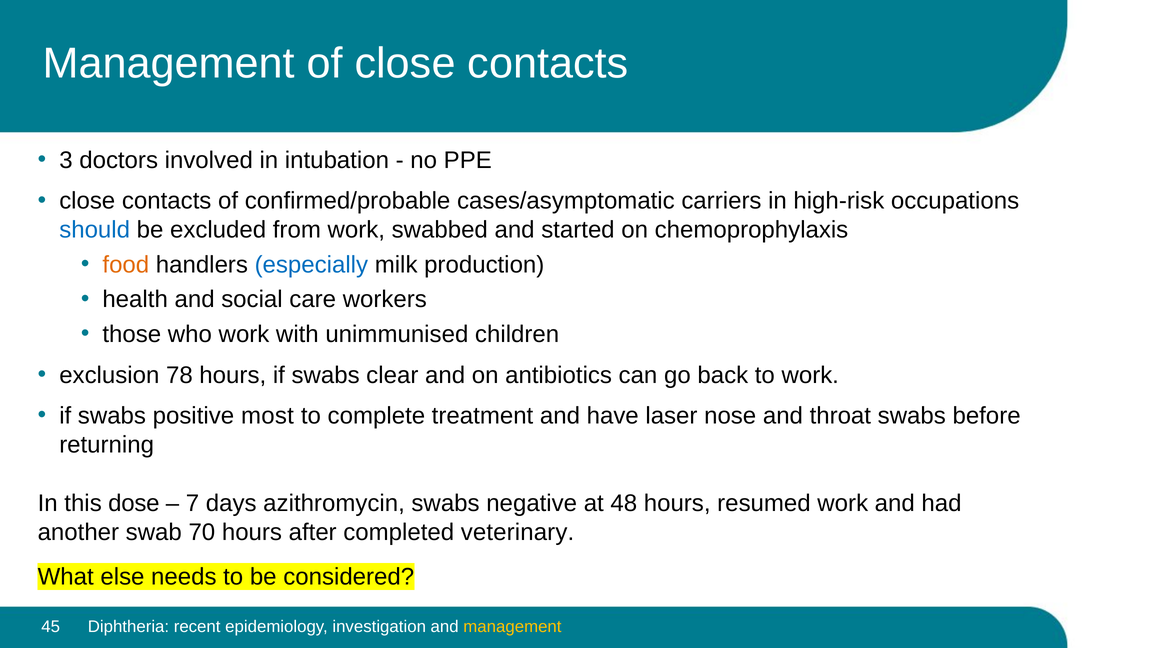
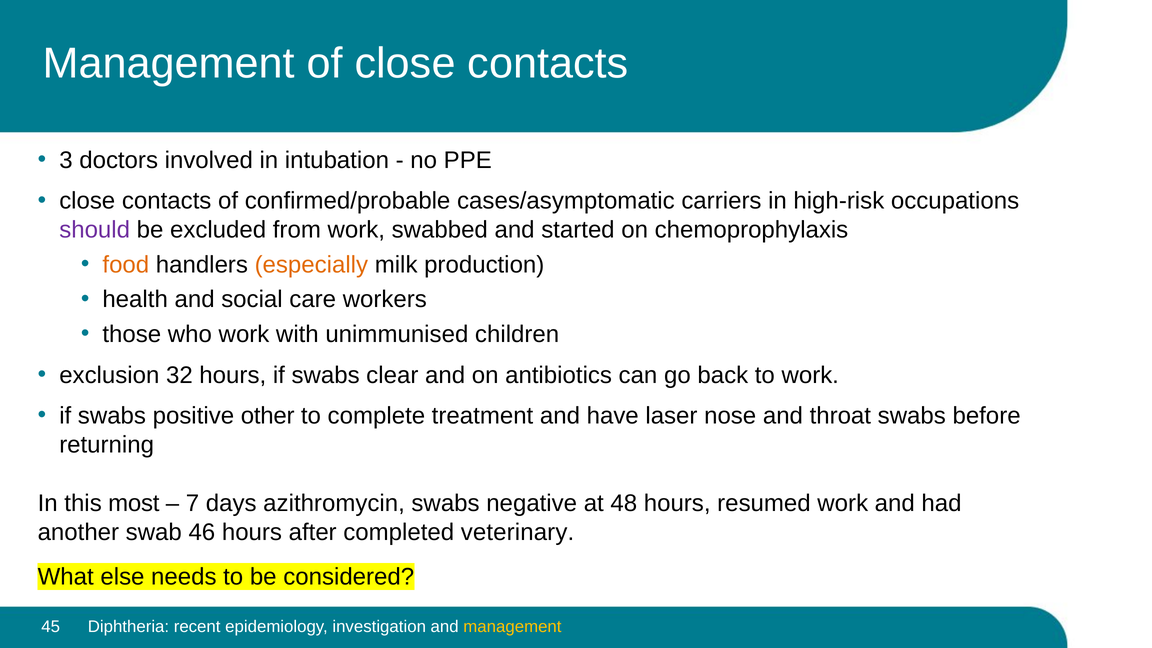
should colour: blue -> purple (95, 230)
especially colour: blue -> orange (311, 265)
78: 78 -> 32 (179, 375)
most: most -> other (268, 416)
dose: dose -> most (134, 503)
70: 70 -> 46 (202, 532)
